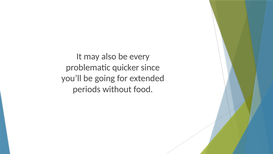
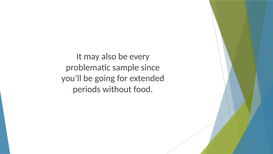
quicker: quicker -> sample (126, 67)
